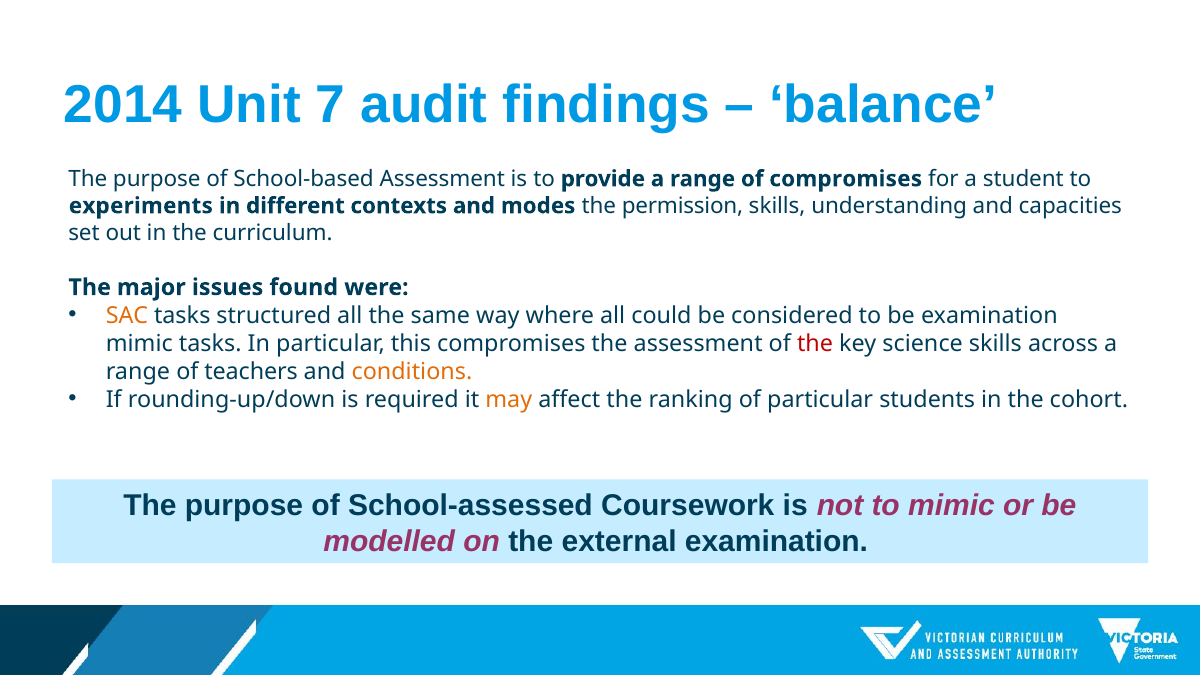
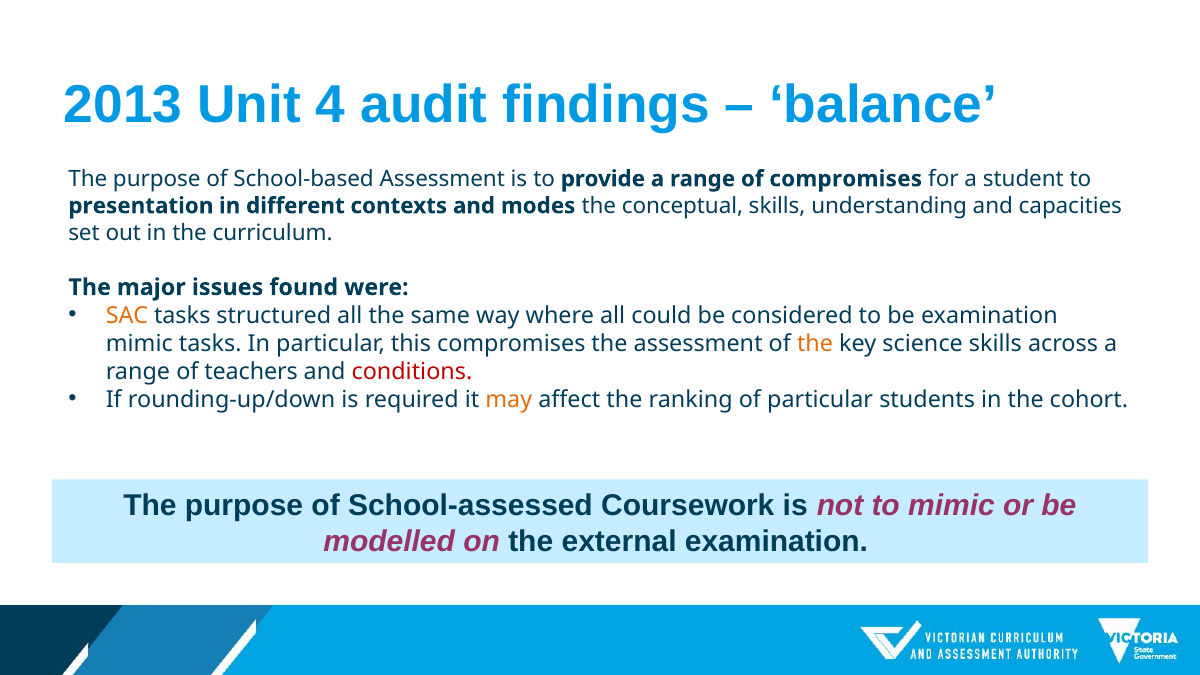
2014: 2014 -> 2013 (123, 104)
7: 7 -> 4 (331, 104)
experiments: experiments -> presentation (141, 206)
permission: permission -> conceptual (682, 206)
the colour: red -> orange (815, 343)
conditions colour: orange -> red (412, 371)
